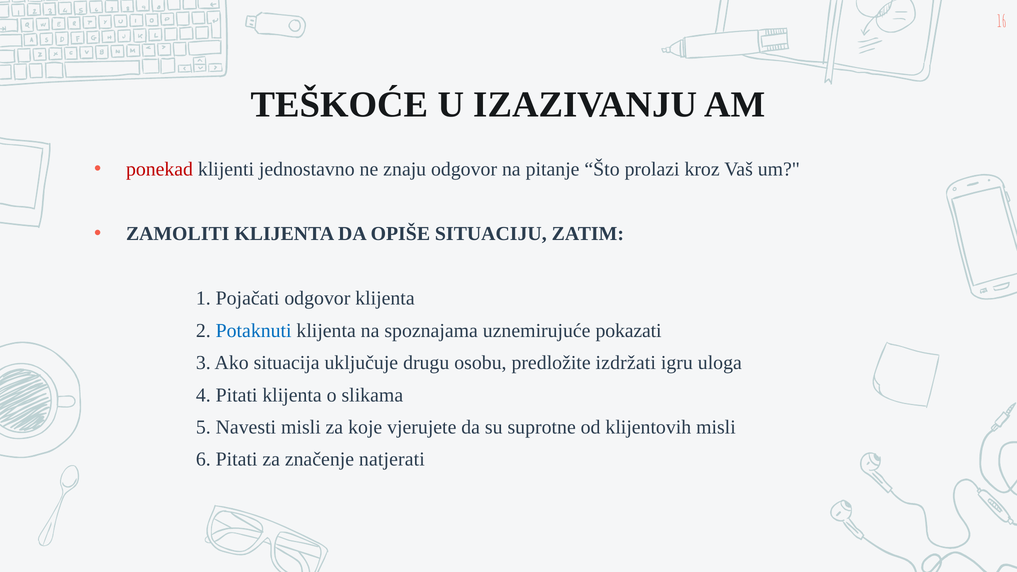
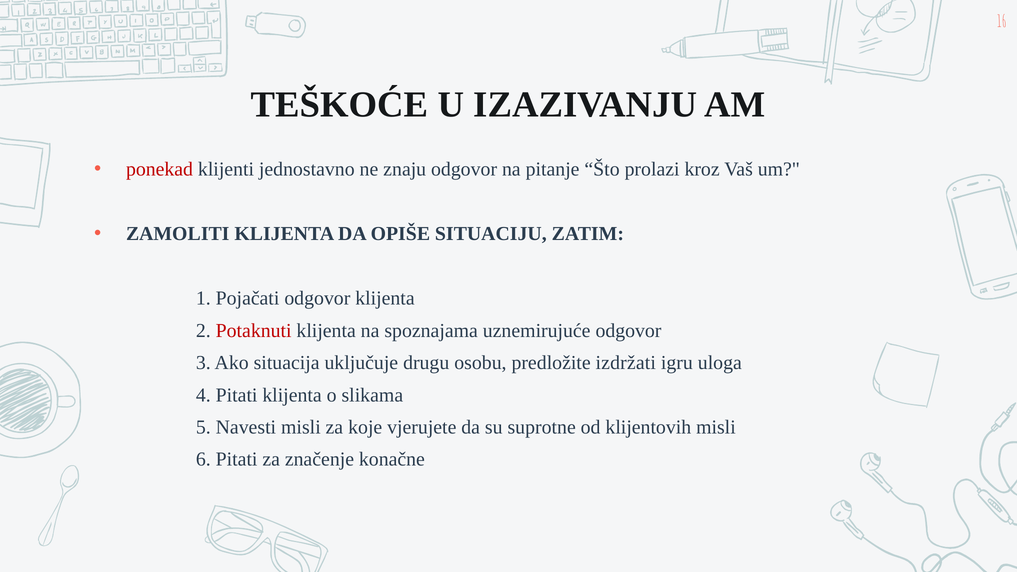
Potaknuti colour: blue -> red (254, 331)
uznemirujuće pokazati: pokazati -> odgovor (628, 331)
natjerati: natjerati -> konačne (392, 460)
